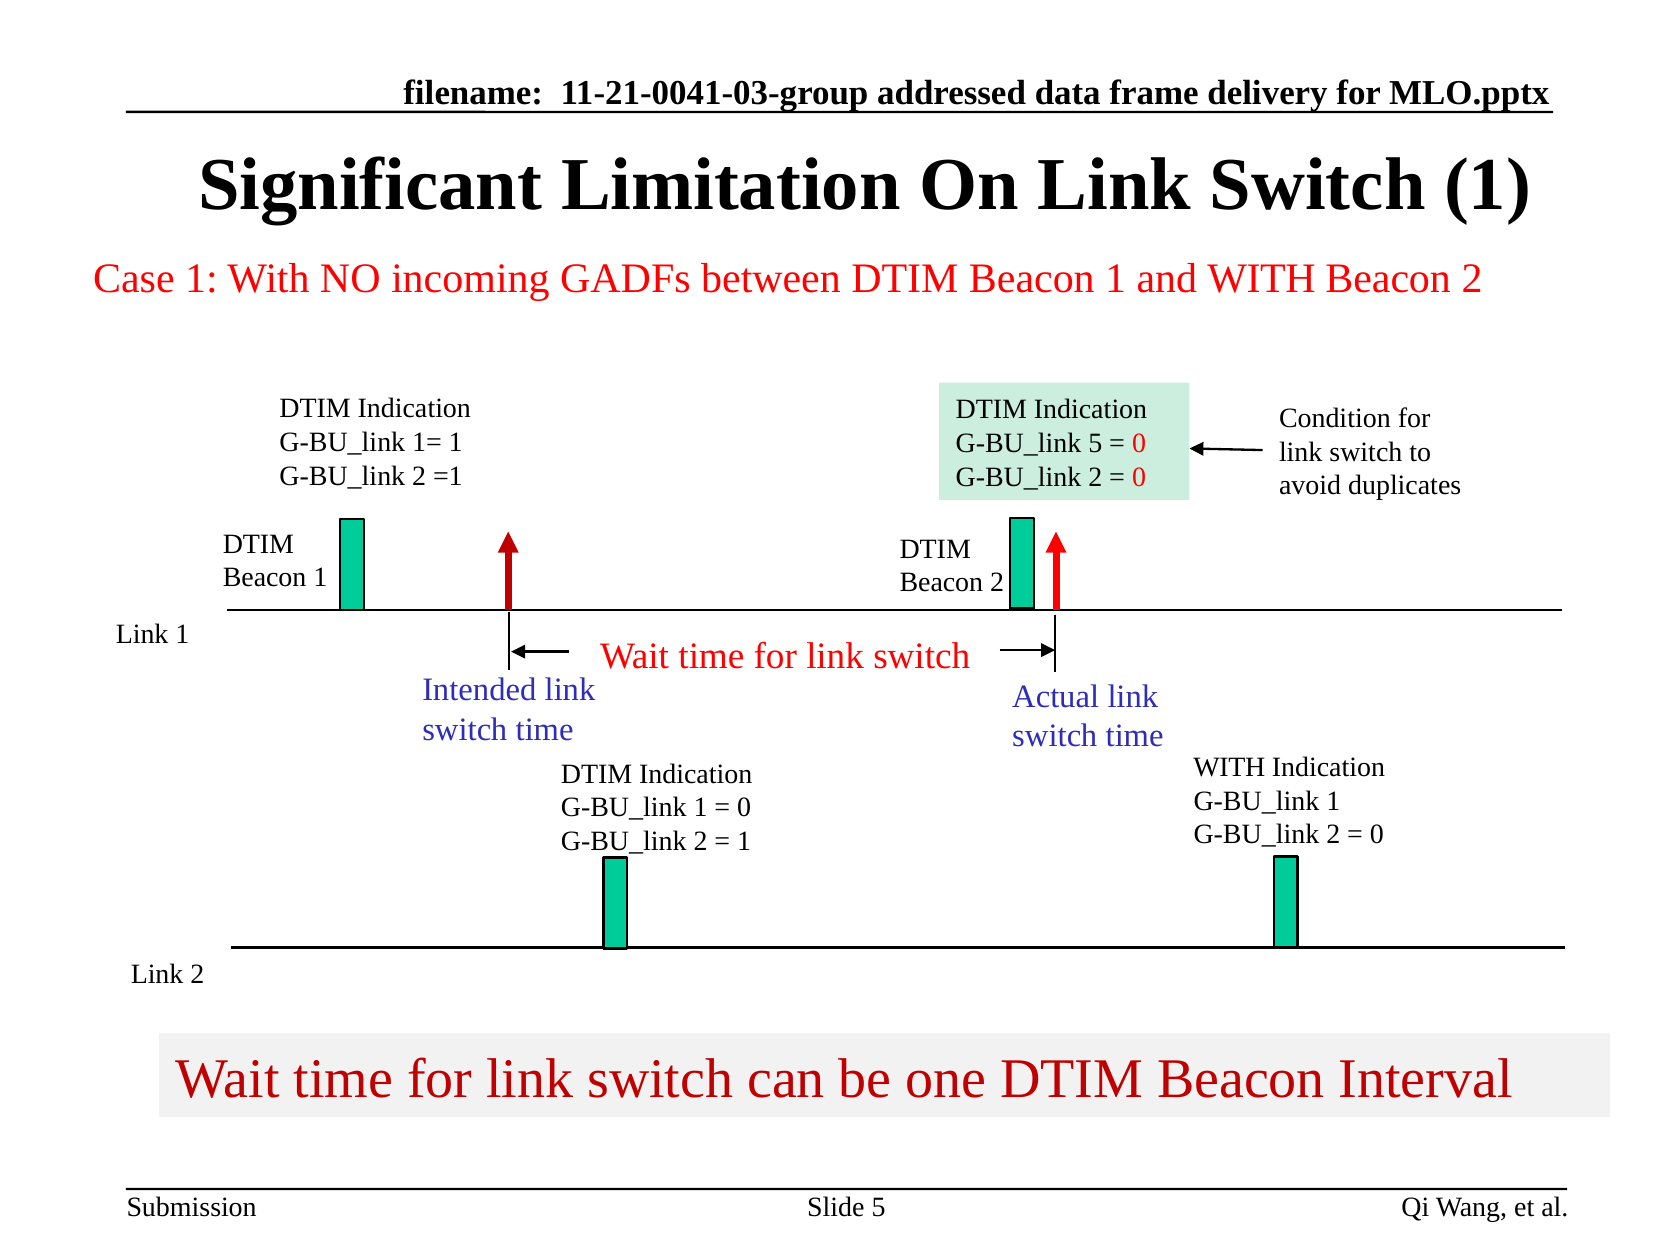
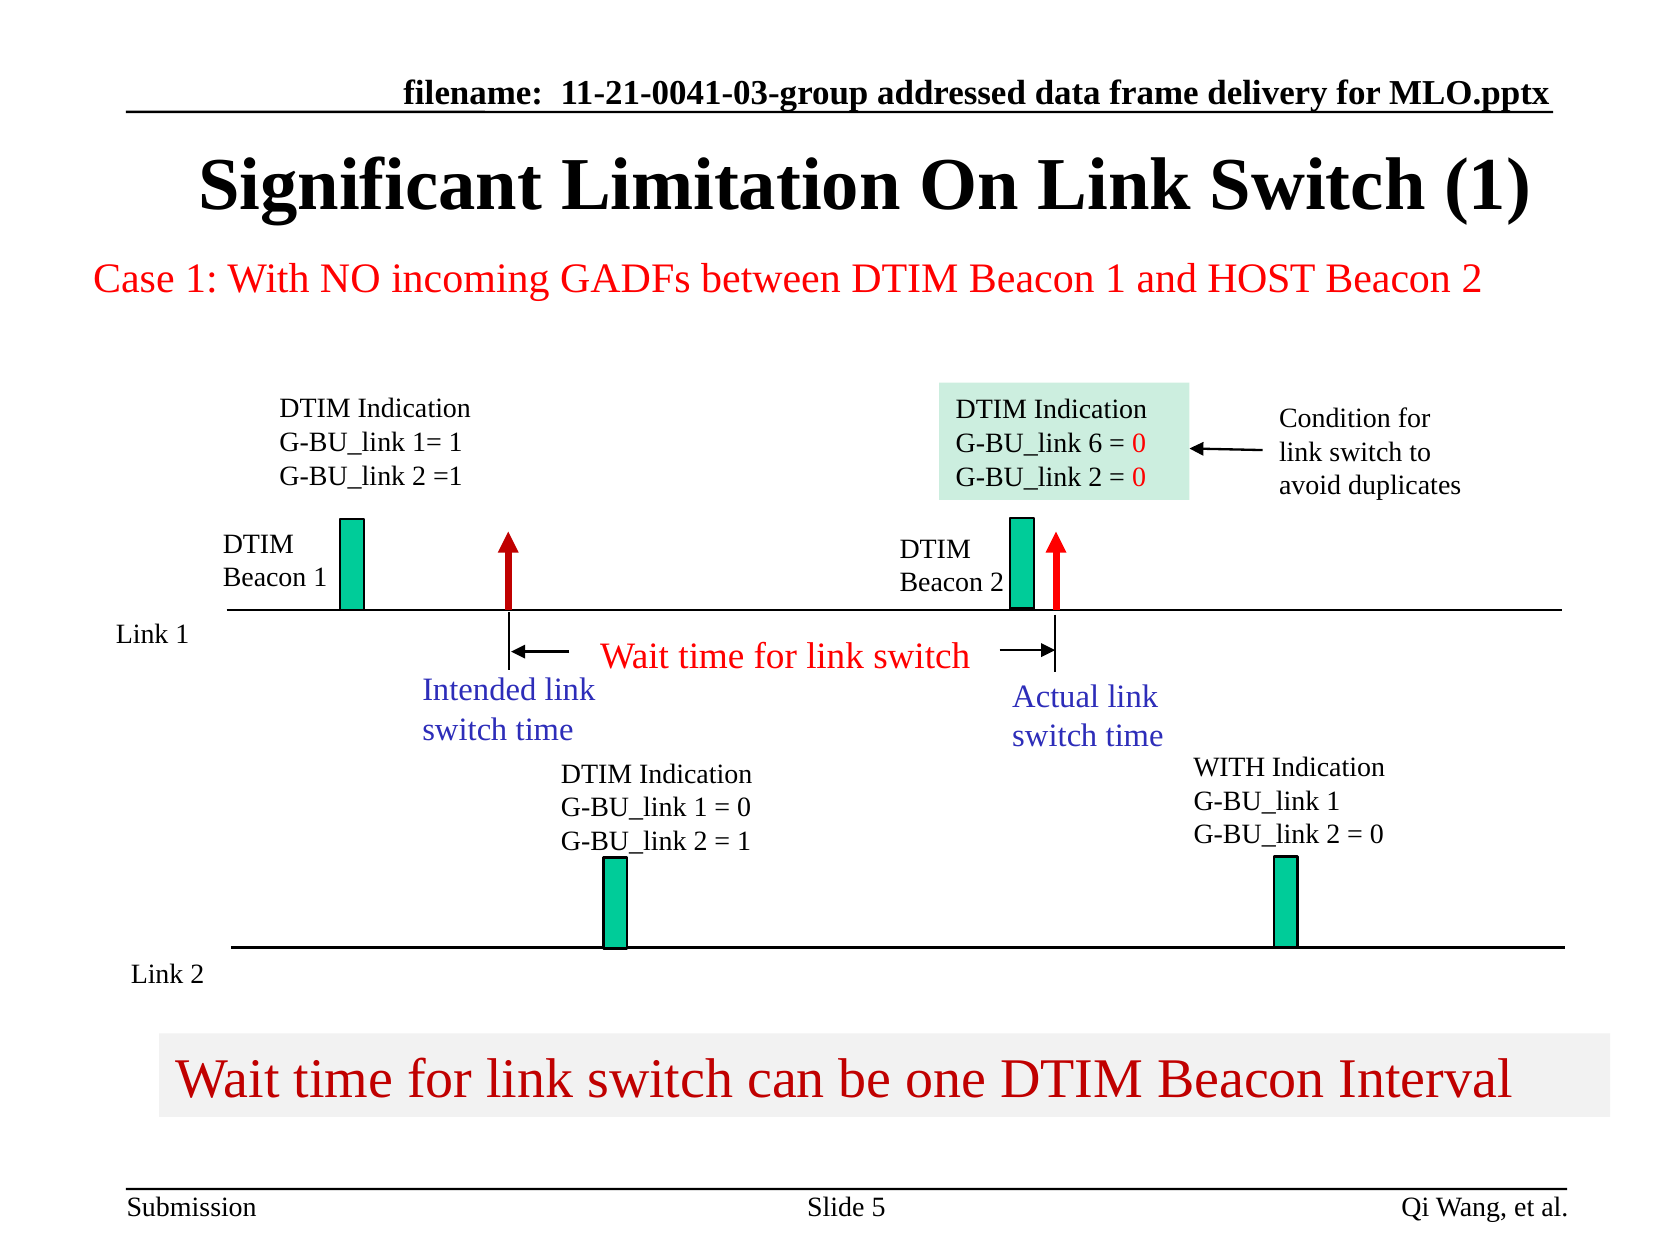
and WITH: WITH -> HOST (1261, 279)
G-BU_link 5: 5 -> 6 (1095, 443)
